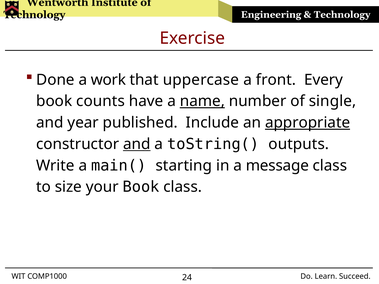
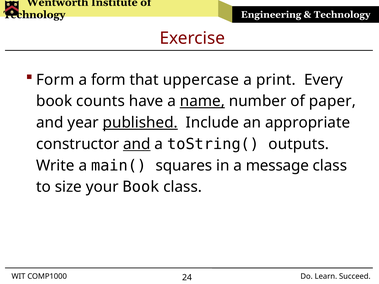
Done: Done -> Form (55, 80)
a work: work -> form (108, 80)
front: front -> print (276, 80)
single: single -> paper (332, 101)
published underline: none -> present (140, 123)
appropriate underline: present -> none (308, 123)
starting: starting -> squares (184, 166)
